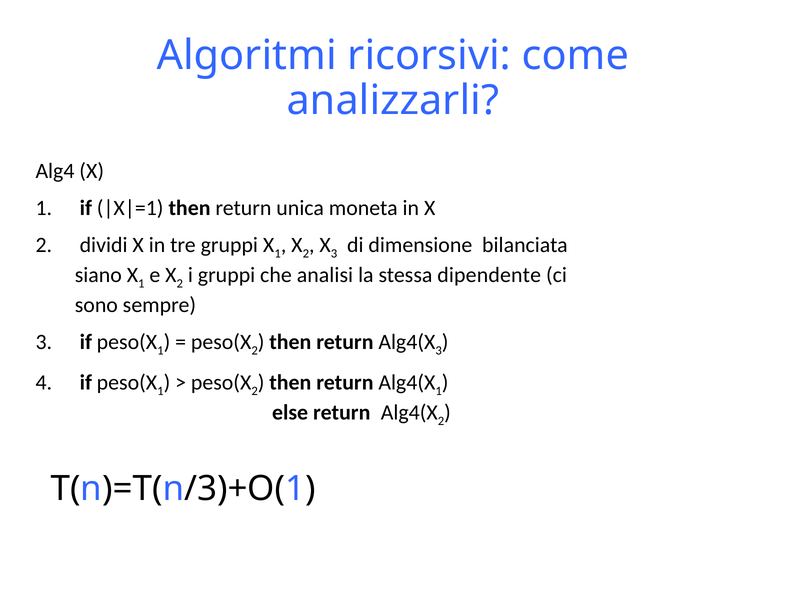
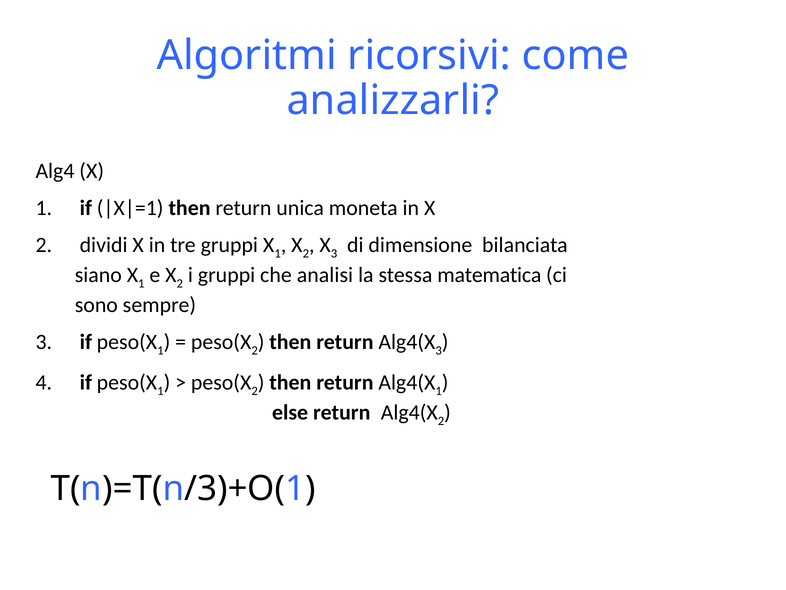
dipendente: dipendente -> matematica (489, 275)
